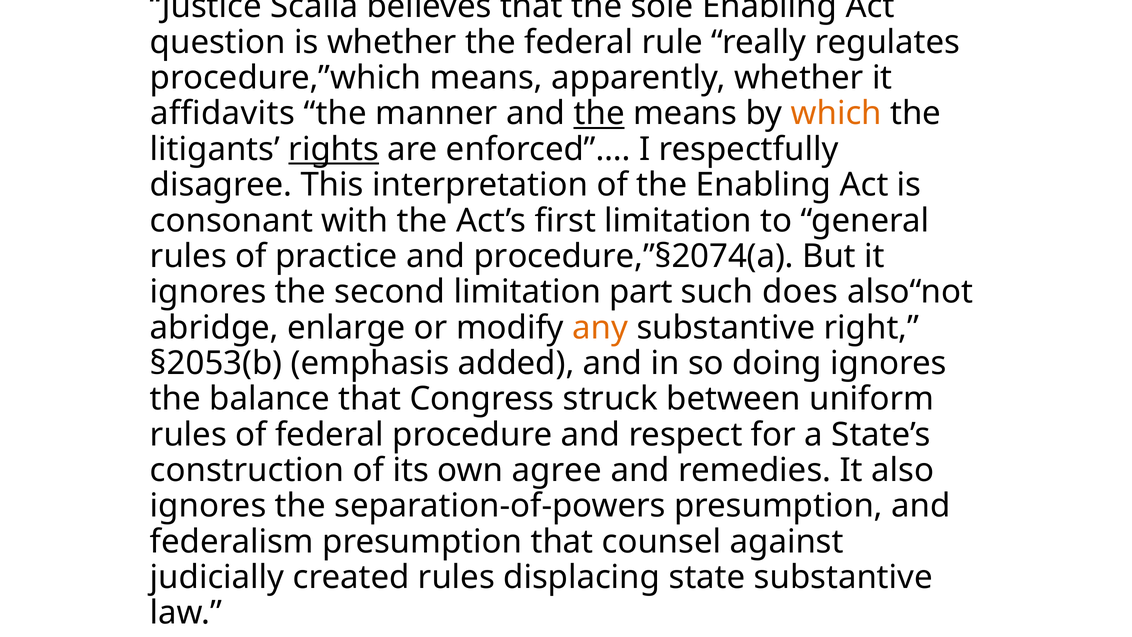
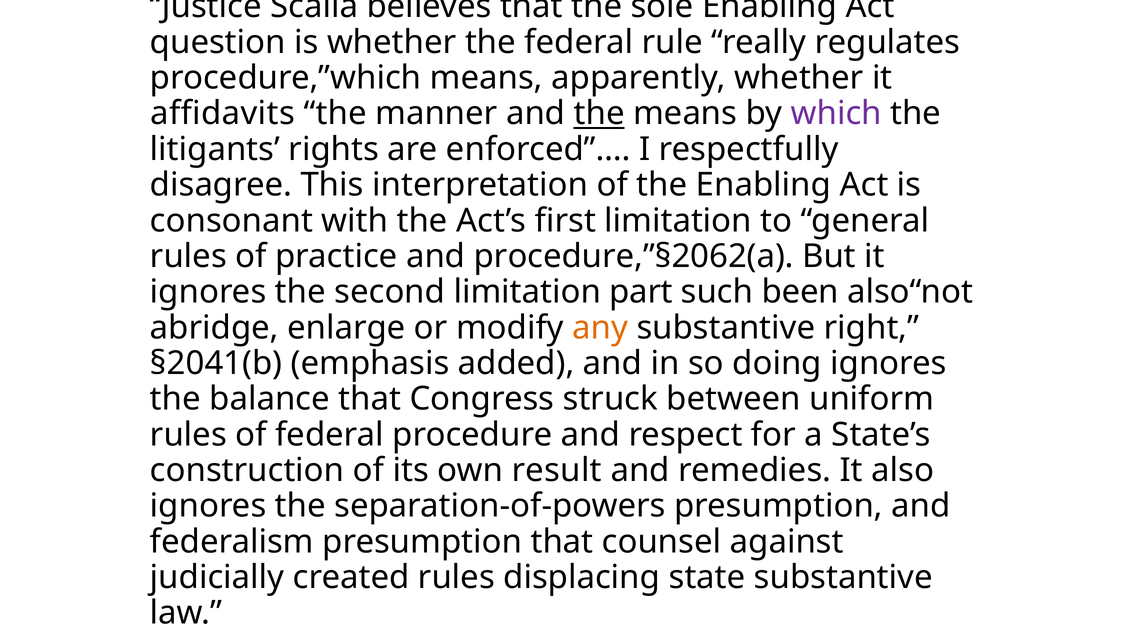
which colour: orange -> purple (836, 114)
rights underline: present -> none (334, 149)
procedure,”§2074(a: procedure,”§2074(a -> procedure,”§2062(a (634, 256)
does: does -> been (800, 292)
§2053(b: §2053(b -> §2041(b (216, 363)
agree: agree -> result (557, 470)
